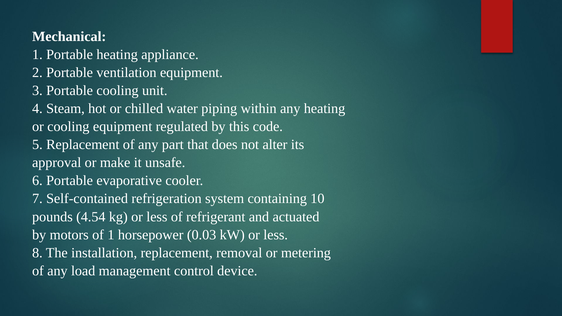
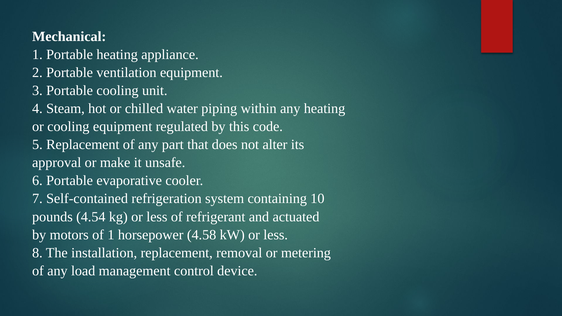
0.03: 0.03 -> 4.58 (202, 235)
